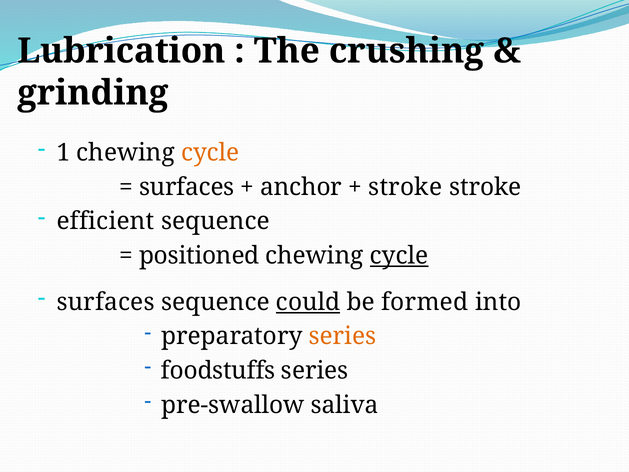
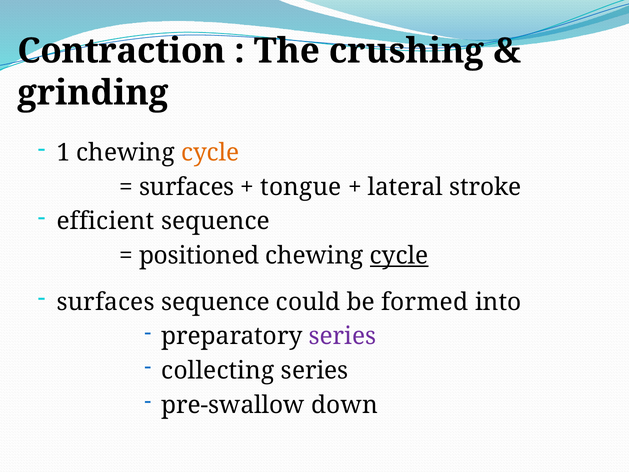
Lubrication: Lubrication -> Contraction (121, 51)
anchor: anchor -> tongue (301, 187)
stroke: stroke -> lateral (405, 187)
could underline: present -> none (308, 302)
series colour: orange -> purple (342, 336)
foodstuffs: foodstuffs -> collecting (218, 370)
saliva: saliva -> down (345, 405)
